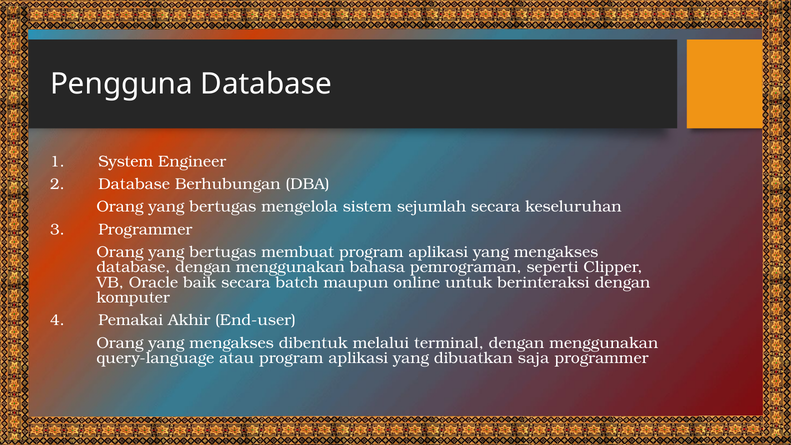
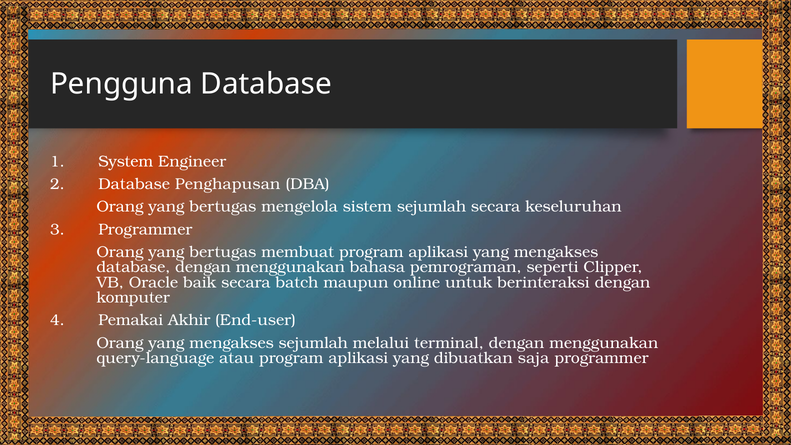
Berhubungan: Berhubungan -> Penghapusan (228, 184)
mengakses dibentuk: dibentuk -> sejumlah (313, 343)
